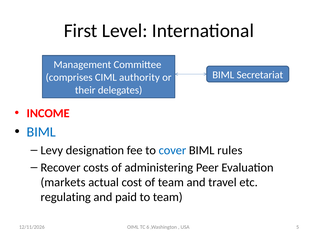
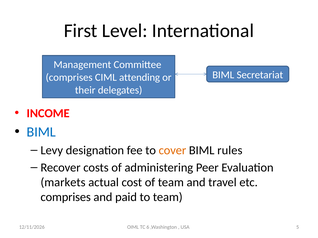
authority: authority -> attending (140, 78)
cover colour: blue -> orange (172, 151)
regulating: regulating -> comprises (66, 197)
